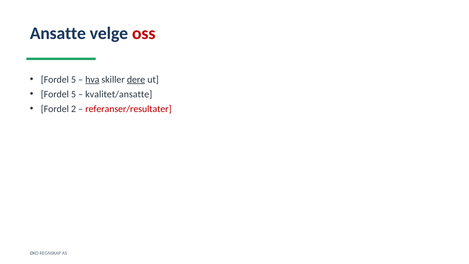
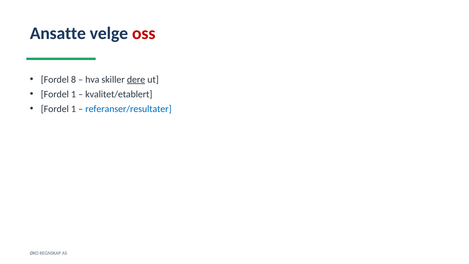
5: 5 -> 8 (74, 79)
hva underline: present -> none (92, 79)
5: 5 -> 1 (74, 94)
kvalitet/ansatte: kvalitet/ansatte -> kvalitet/etablert (119, 94)
2: 2 -> 1 (74, 109)
referanser/resultater colour: red -> blue (128, 109)
